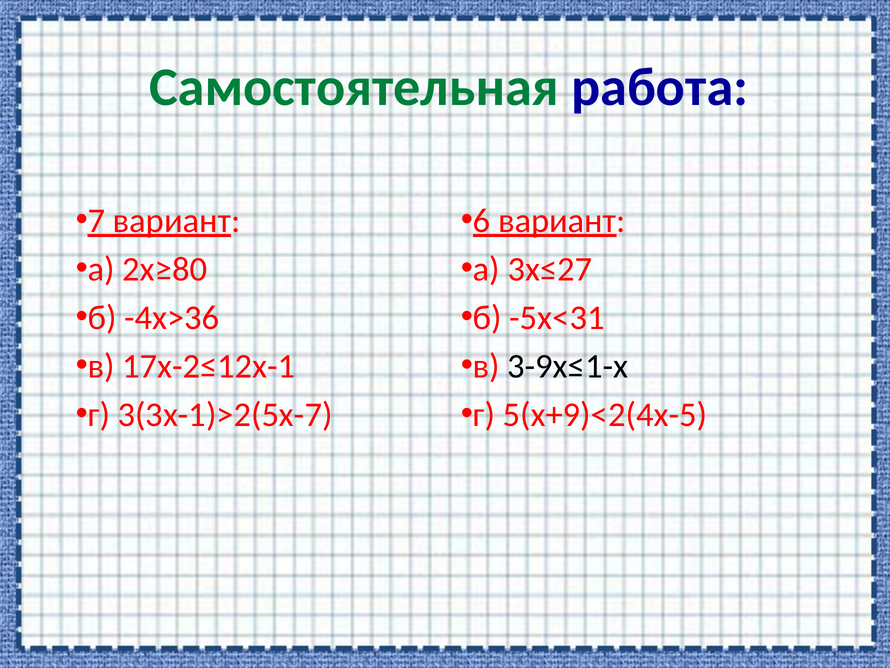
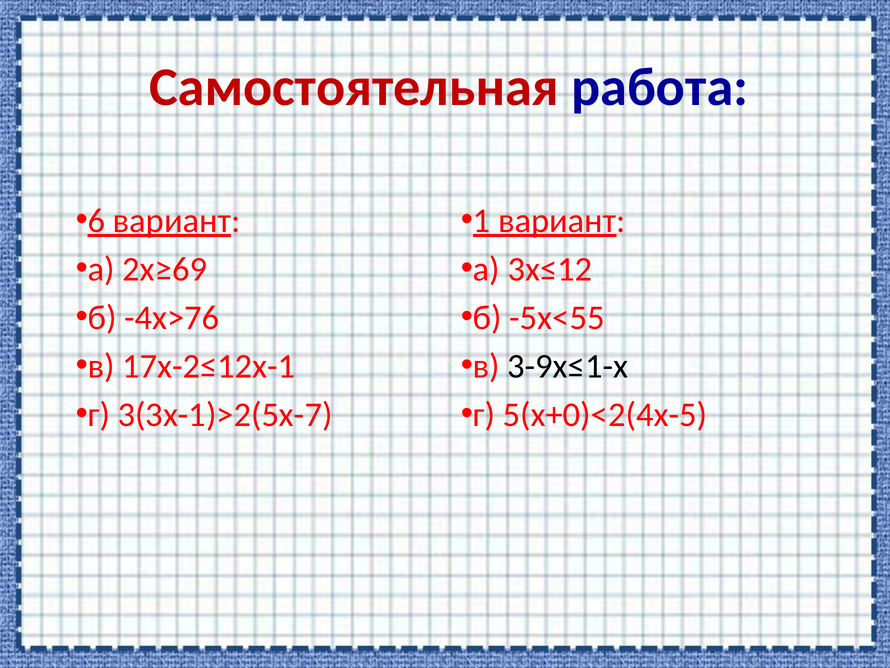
Самостоятельная colour: green -> red (354, 87)
7: 7 -> 6 (96, 220)
6: 6 -> 1 (482, 220)
2х≥80: 2х≥80 -> 2х≥69 (165, 269)
3х≤27: 3х≤27 -> 3х≤12 (550, 269)
-4х>36: -4х>36 -> -4х>76 (172, 317)
-5х<31: -5х<31 -> -5х<55 (557, 317)
5(х+9)<2(4х-5: 5(х+9)<2(4х-5 -> 5(х+0)<2(4х-5 (605, 414)
